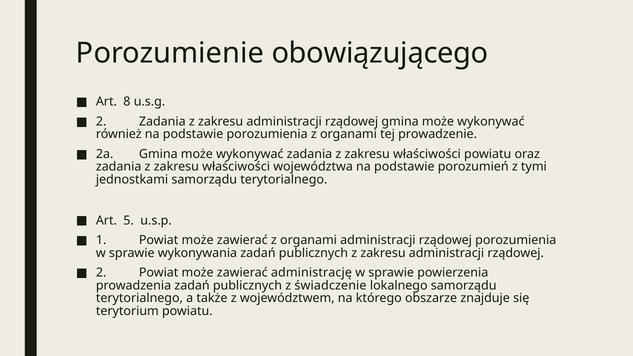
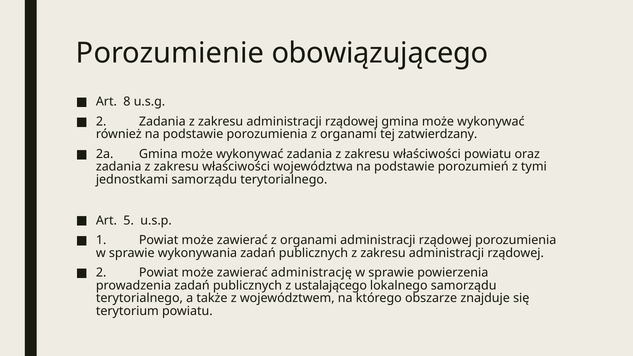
prowadzenie: prowadzenie -> zatwierdzany (438, 134)
świadczenie: świadczenie -> ustalającego (331, 286)
